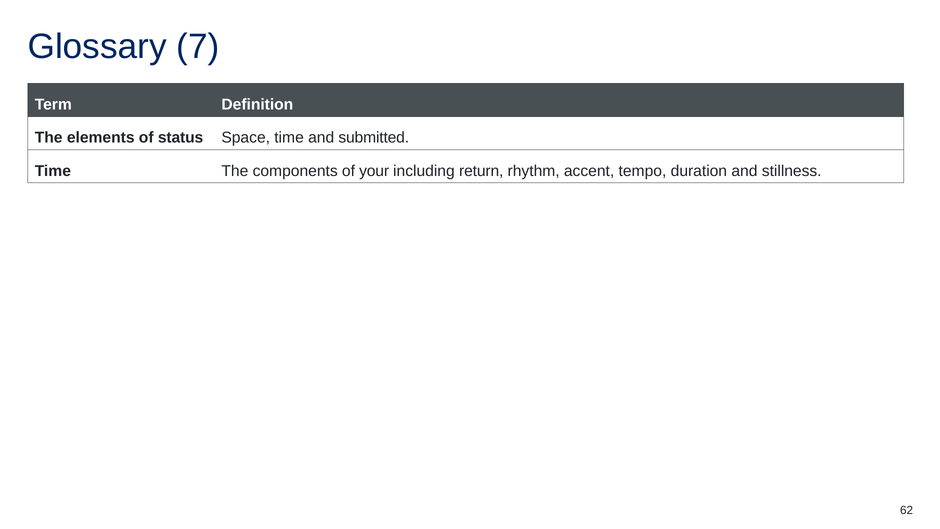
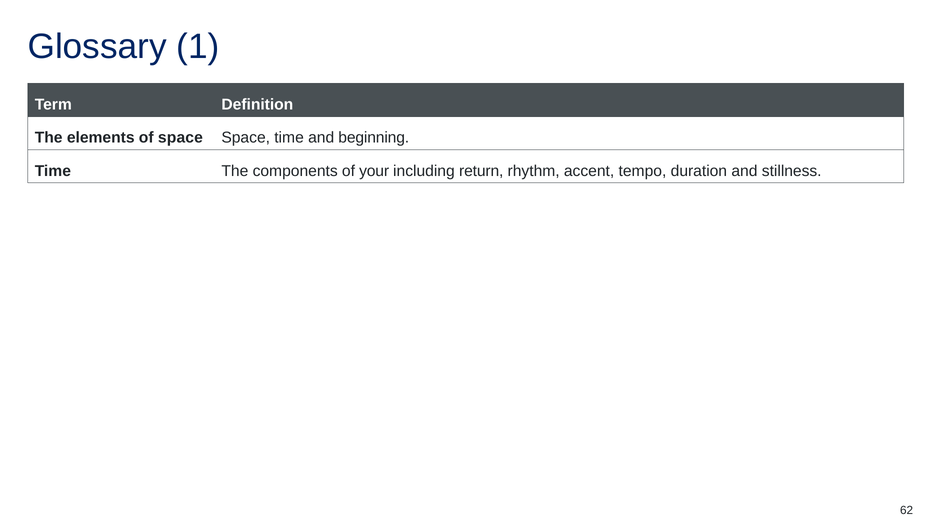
7: 7 -> 1 (198, 47)
of status: status -> space (180, 138)
submitted: submitted -> beginning (374, 138)
